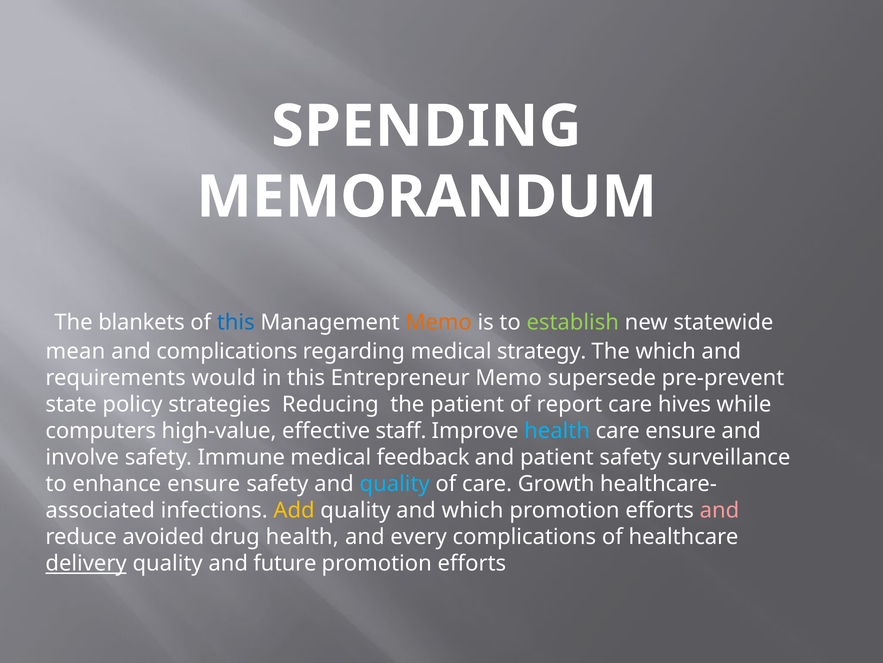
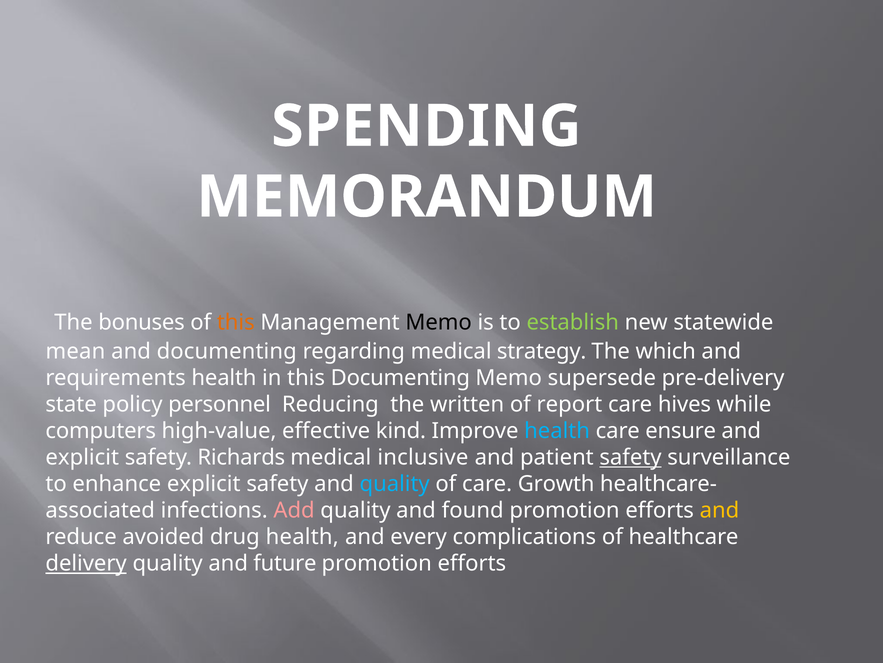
blankets: blankets -> bonuses (142, 322)
this colour: blue -> orange (236, 322)
Memo colour: orange -> black (439, 322)
and complications: complications -> documenting (227, 351)
requirements would: would -> health (224, 378)
this Entrepreneur: Entrepreneur -> Documenting (400, 378)
pre-prevent: pre-prevent -> pre-delivery (723, 378)
strategies: strategies -> personnel (220, 404)
the patient: patient -> written (467, 404)
staff: staff -> kind (401, 431)
involve: involve -> explicit (82, 457)
Immune: Immune -> Richards (241, 457)
feedback: feedback -> inclusive (423, 457)
safety underline: none -> present (631, 457)
enhance ensure: ensure -> explicit (204, 484)
Add colour: yellow -> pink (294, 510)
and which: which -> found (473, 510)
and colour: pink -> yellow (719, 510)
